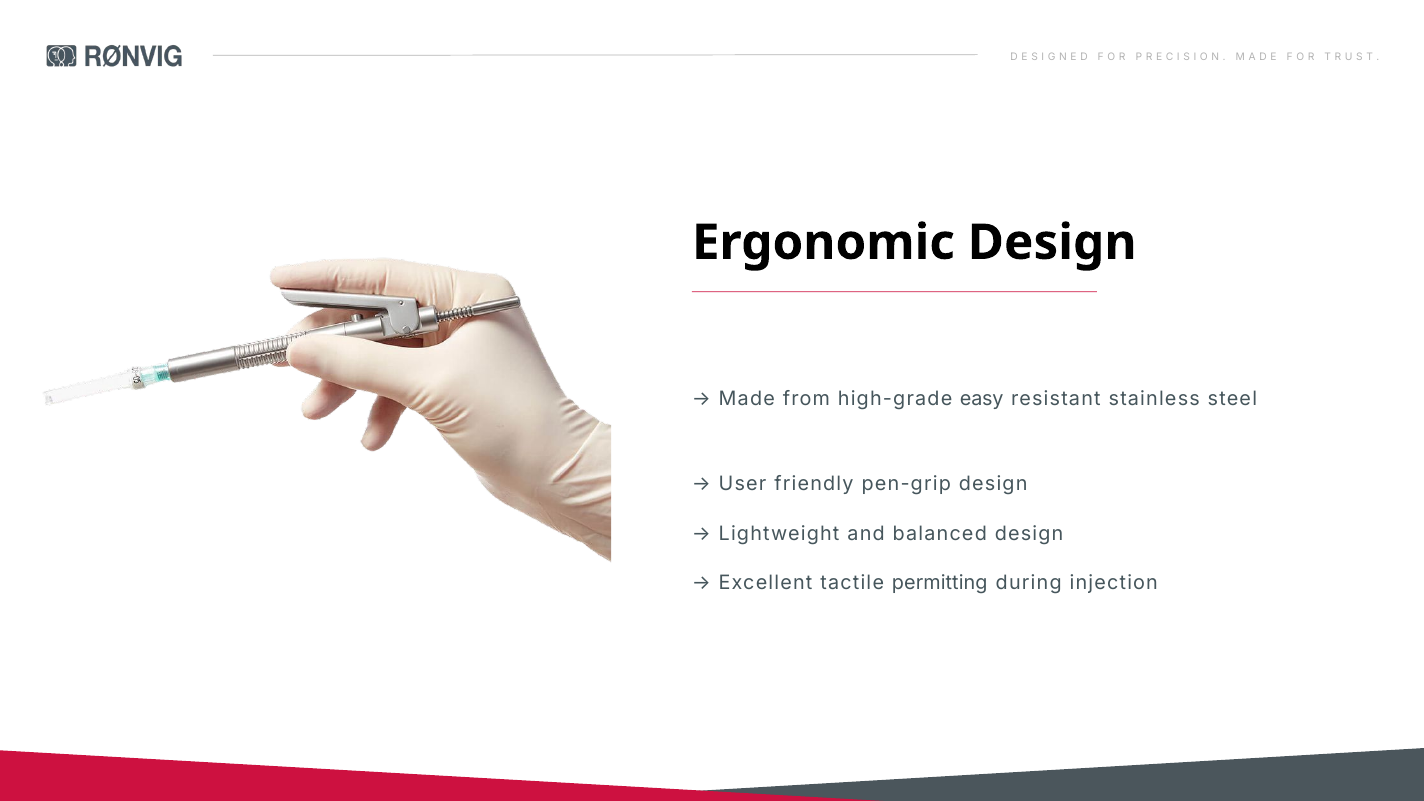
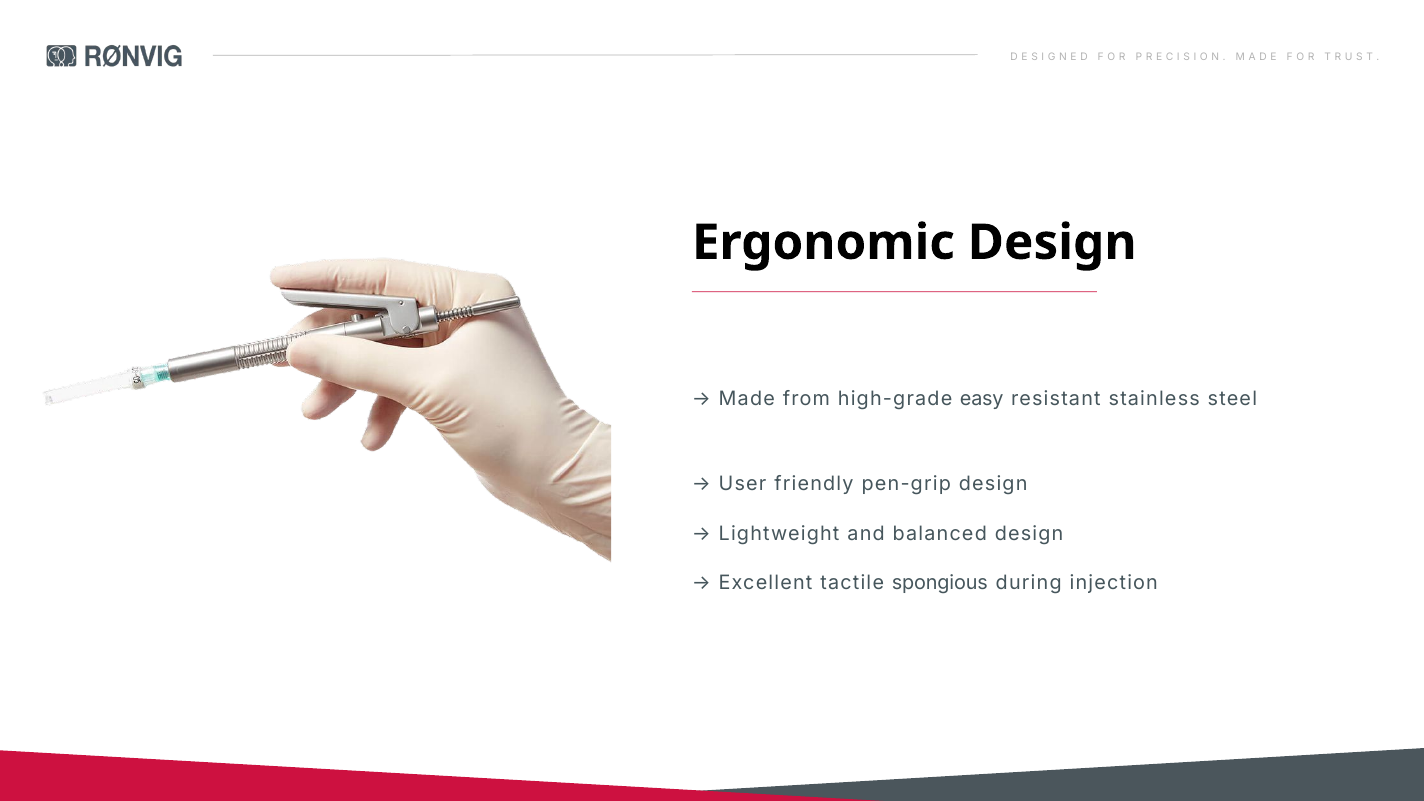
permitting: permitting -> spongious (940, 583)
